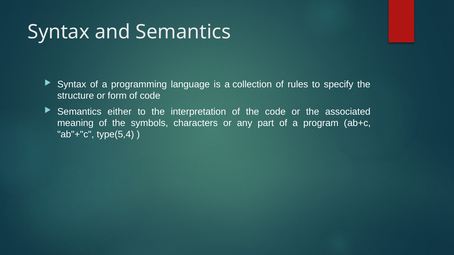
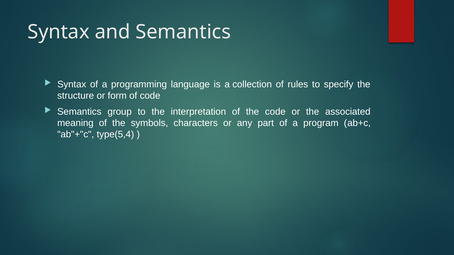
either: either -> group (120, 112)
